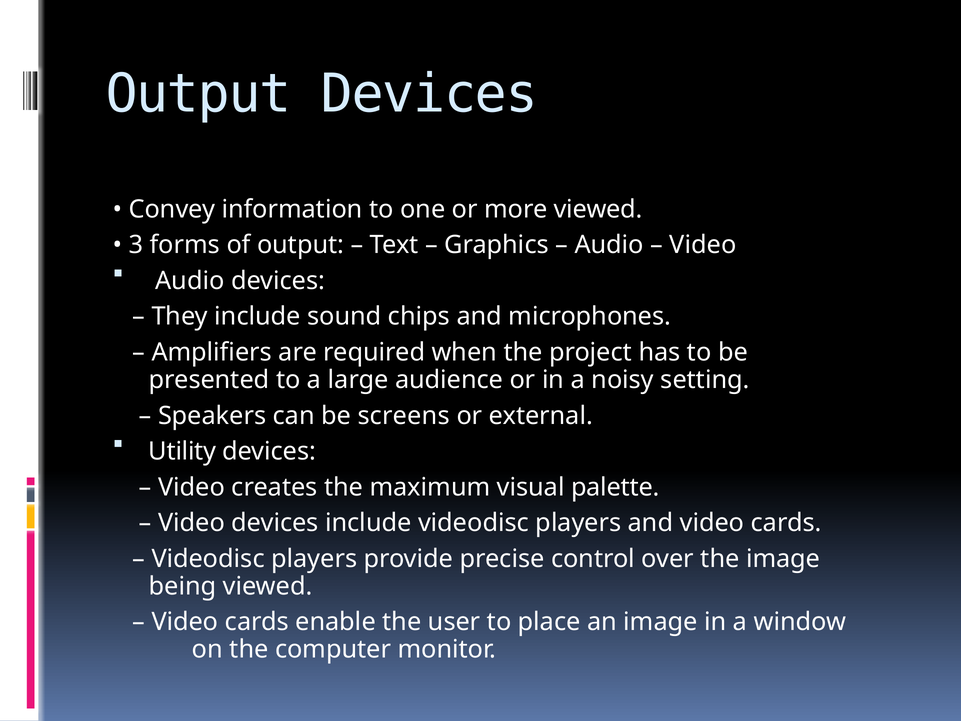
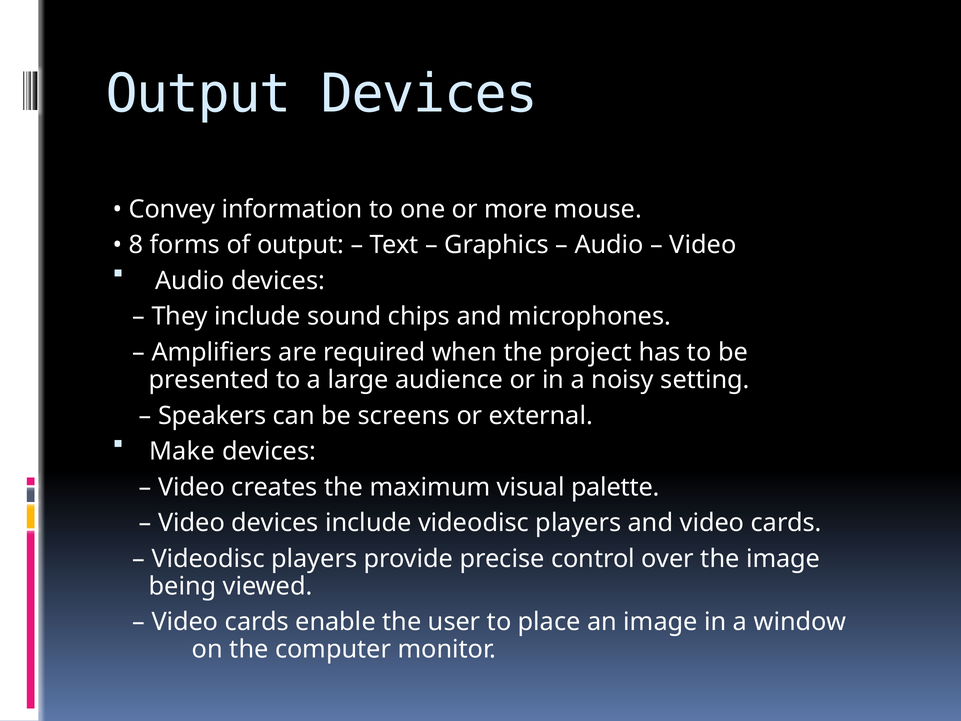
more viewed: viewed -> mouse (598, 209)
3: 3 -> 8 (136, 245)
Utility: Utility -> Make (182, 451)
